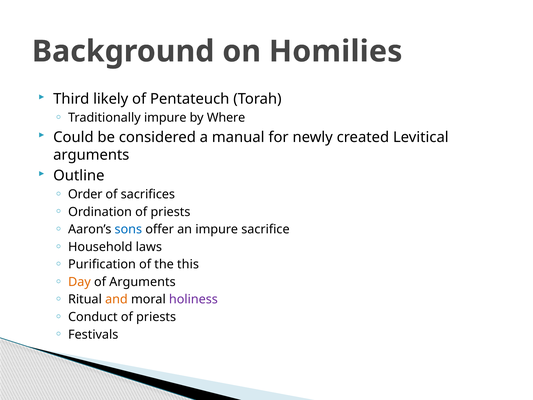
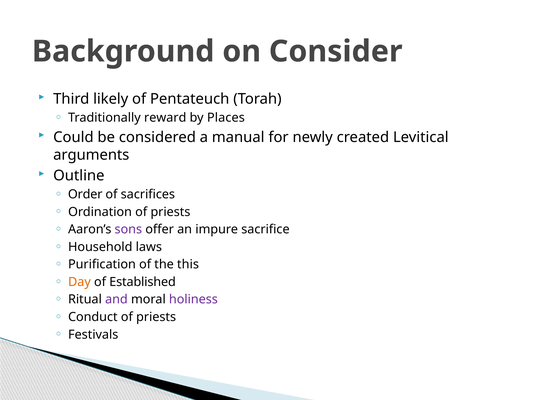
Homilies: Homilies -> Consider (336, 51)
Traditionally impure: impure -> reward (165, 118)
Where: Where -> Places (226, 118)
sons colour: blue -> purple (128, 229)
of Arguments: Arguments -> Established (143, 282)
and colour: orange -> purple (116, 299)
